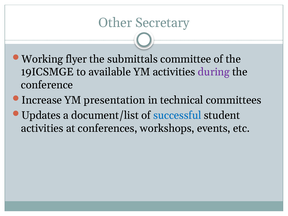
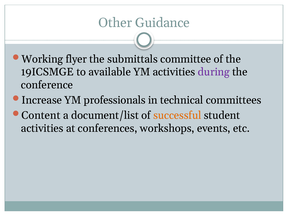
Secretary: Secretary -> Guidance (162, 23)
presentation: presentation -> professionals (115, 100)
Updates: Updates -> Content (41, 115)
successful colour: blue -> orange (177, 115)
